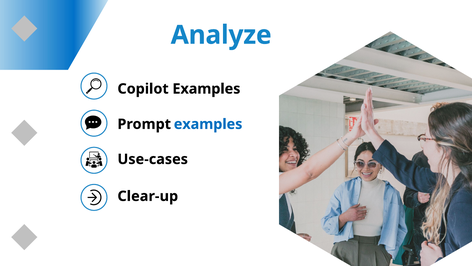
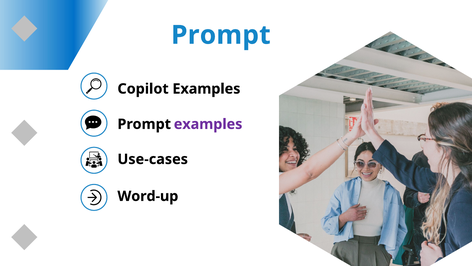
Analyze: Analyze -> Prompt (221, 35)
examples colour: blue -> purple (208, 124)
Clear-up: Clear-up -> Word-up (148, 196)
